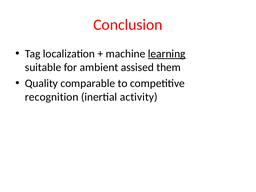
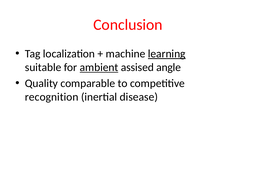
ambient underline: none -> present (99, 67)
them: them -> angle (169, 67)
activity: activity -> disease (139, 97)
